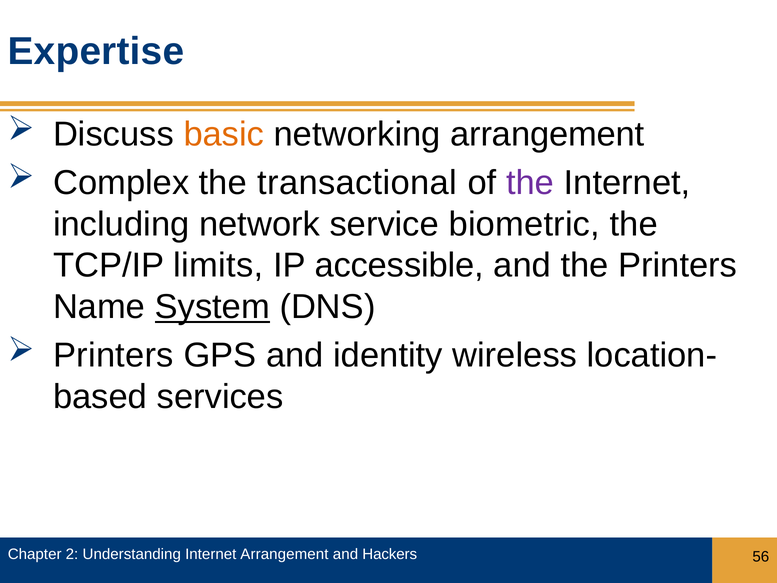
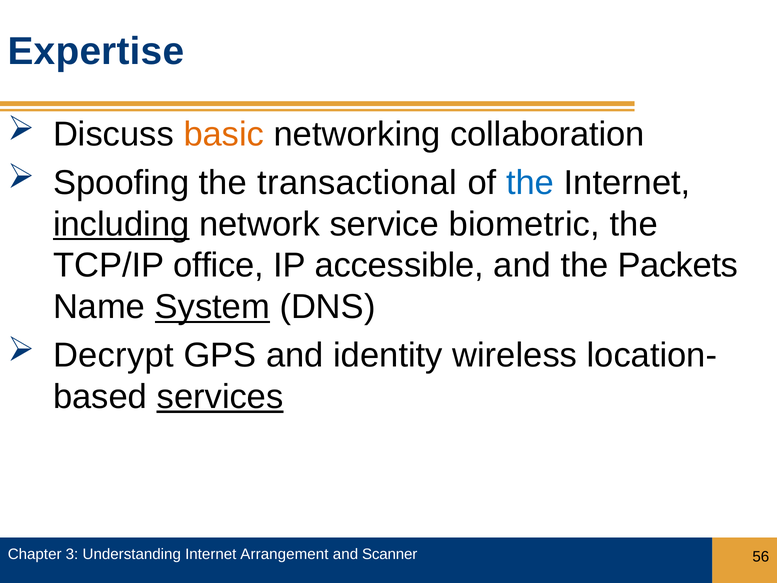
networking arrangement: arrangement -> collaboration (547, 134)
Complex: Complex -> Spoofing (121, 183)
the colour: purple -> blue (530, 183)
including underline: none -> present (121, 224)
limits: limits -> office (218, 265)
the Printers: Printers -> Packets (678, 265)
Printers: Printers -> Decrypt (113, 355)
services underline: none -> present (220, 397)
2: 2 -> 3 (72, 554)
Hackers: Hackers -> Scanner (390, 554)
